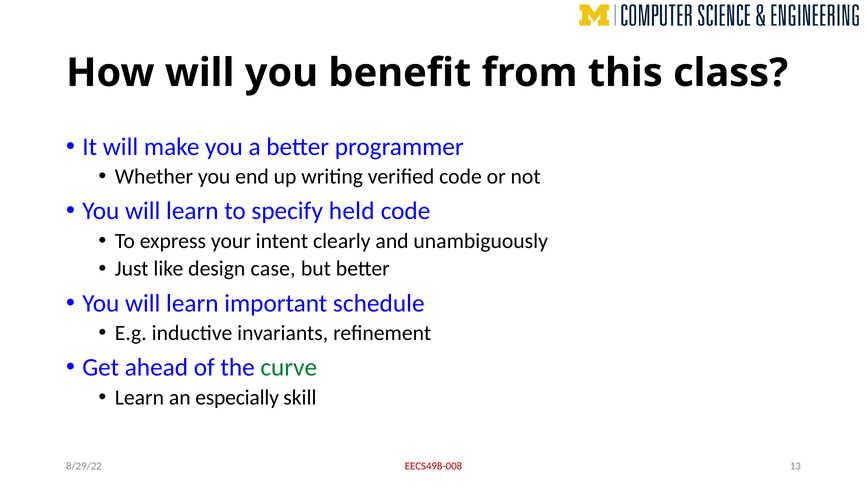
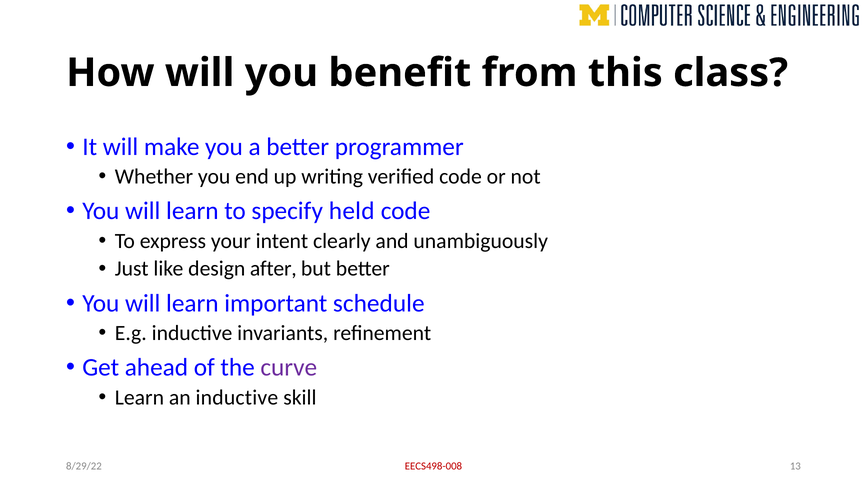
case: case -> after (273, 269)
curve colour: green -> purple (289, 367)
an especially: especially -> inductive (237, 397)
